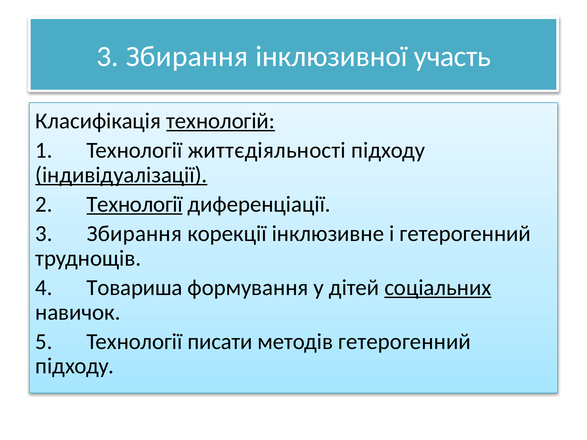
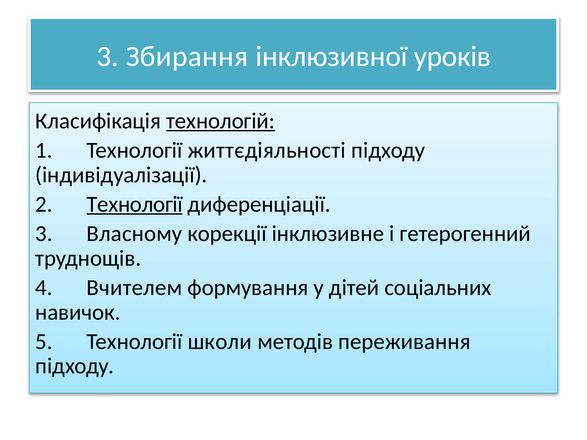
участь: участь -> уроків (452, 56)
індивідуалізації underline: present -> none (121, 175)
Збирання: Збирання -> Власному (134, 234)
Товариша: Товариша -> Вчителем (134, 288)
соціальних underline: present -> none (438, 288)
писати: писати -> школи (220, 342)
методів гетерогенний: гетерогенний -> переживання (404, 342)
